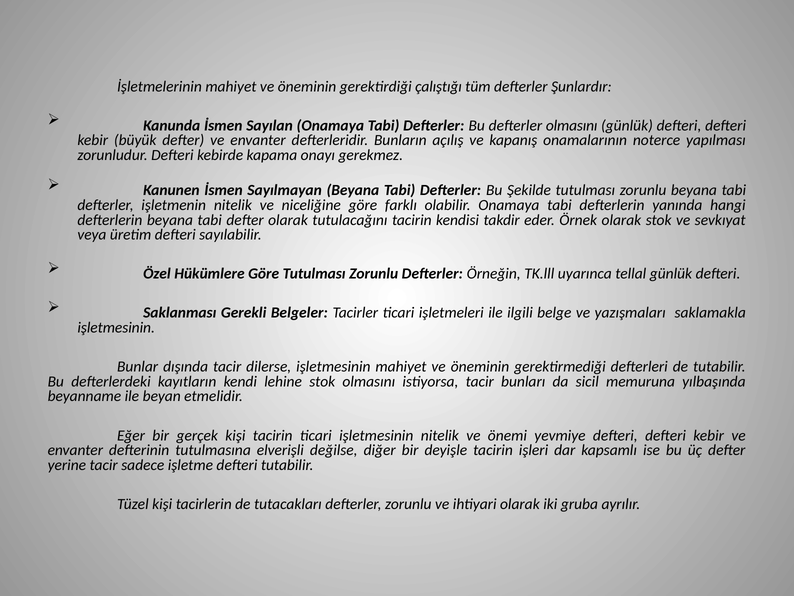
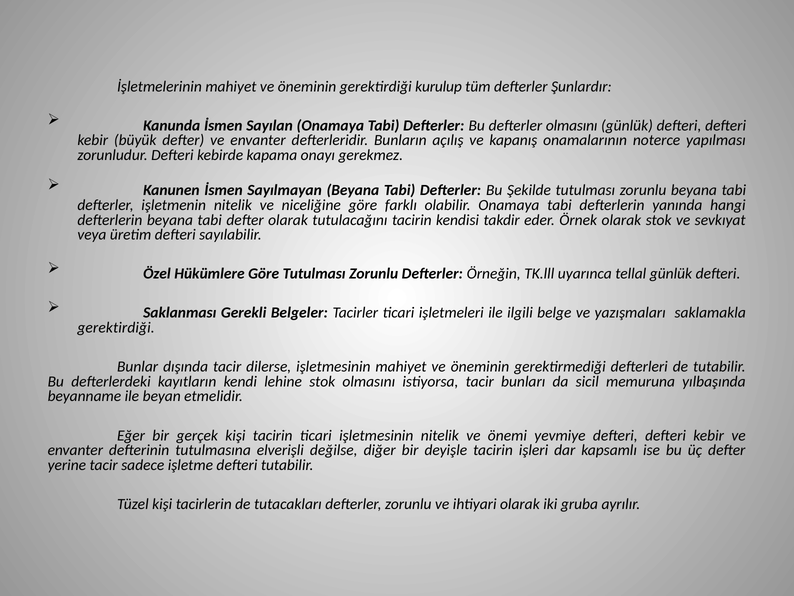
çalıştığı: çalıştığı -> kurulup (438, 86)
işletmesinin: işletmesinin -> gerektirdiği (116, 327)
